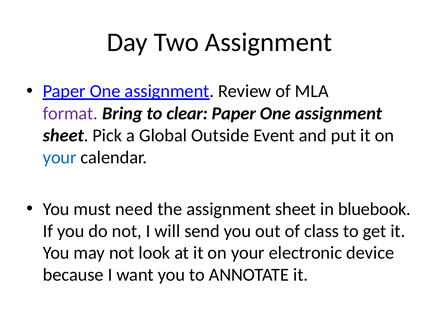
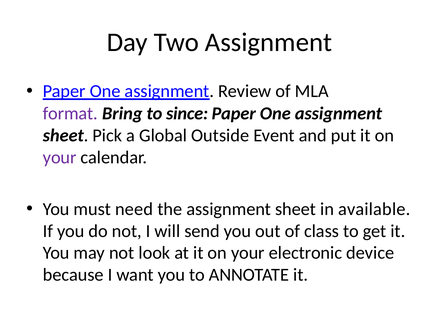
clear: clear -> since (187, 114)
your colour: blue -> purple (60, 157)
bluebook: bluebook -> available (374, 209)
